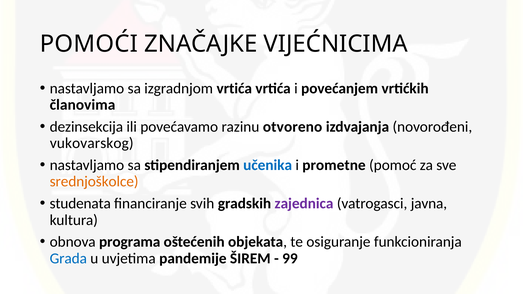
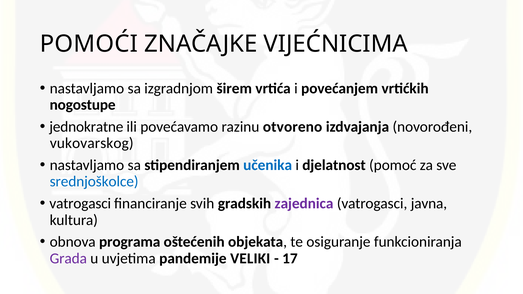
izgradnjom vrtića: vrtića -> širem (234, 88)
članovima: članovima -> nogostupe (83, 105)
dezinsekcija: dezinsekcija -> jednokratne (86, 127)
prometne: prometne -> djelatnost (334, 165)
srednjoškolce colour: orange -> blue (94, 182)
studenata: studenata -> vatrogasci (80, 204)
Grada colour: blue -> purple (68, 259)
ŠIREM: ŠIREM -> VELIKI (250, 259)
99: 99 -> 17 (290, 259)
